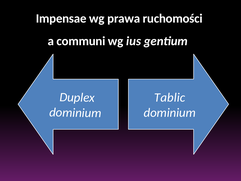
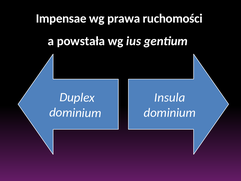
communi: communi -> powstała (81, 41)
Tablic: Tablic -> Insula (170, 97)
